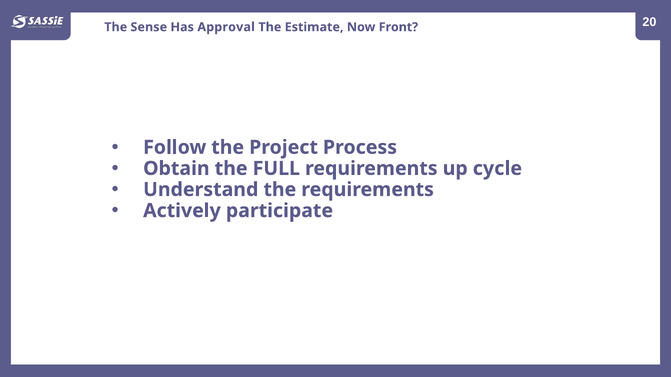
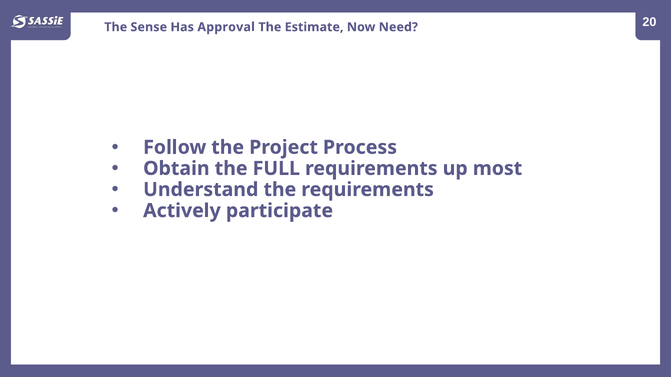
Front: Front -> Need (398, 27)
cycle: cycle -> most (497, 169)
